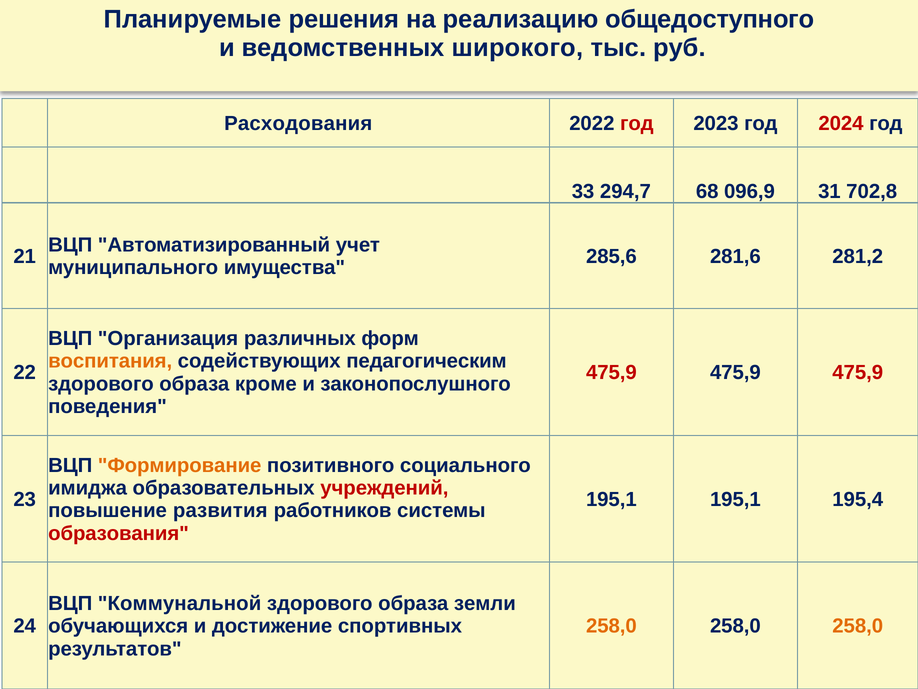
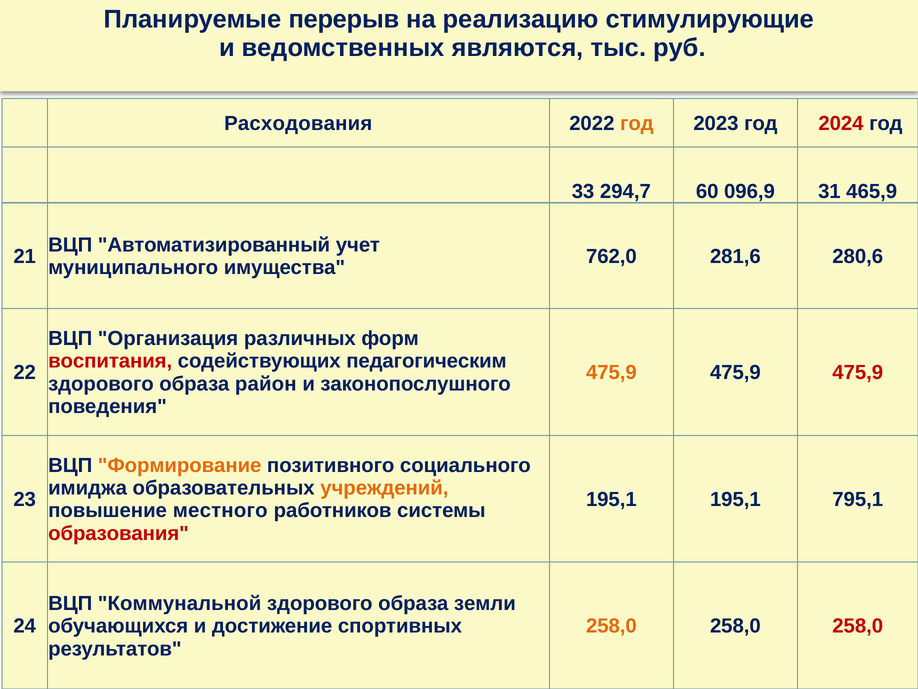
решения: решения -> перерыв (344, 19)
общедоступного: общедоступного -> стимулирующие (710, 19)
широкого: широкого -> являются (518, 48)
год colour: red -> orange (637, 123)
68: 68 -> 60 (707, 192)
702,8: 702,8 -> 465,9 (872, 192)
285,6: 285,6 -> 762,0 (611, 256)
281,2: 281,2 -> 280,6 (858, 256)
воспитания colour: orange -> red (110, 361)
475,9 colour: red -> orange (611, 372)
кроме: кроме -> район (266, 384)
учреждений colour: red -> orange (384, 488)
195,4: 195,4 -> 795,1 (858, 499)
развития: развития -> местного (220, 510)
258,0 colour: orange -> red (858, 626)
